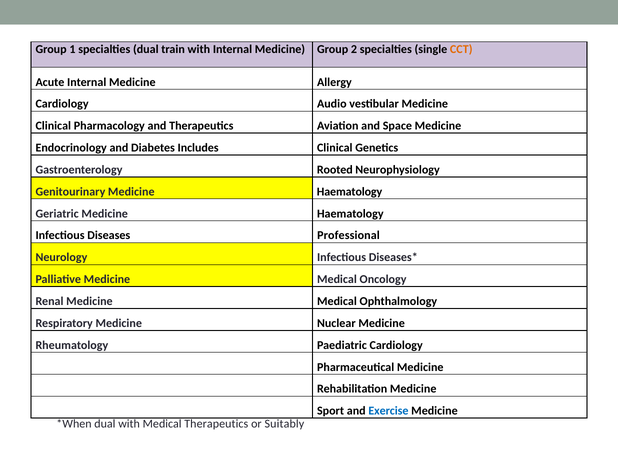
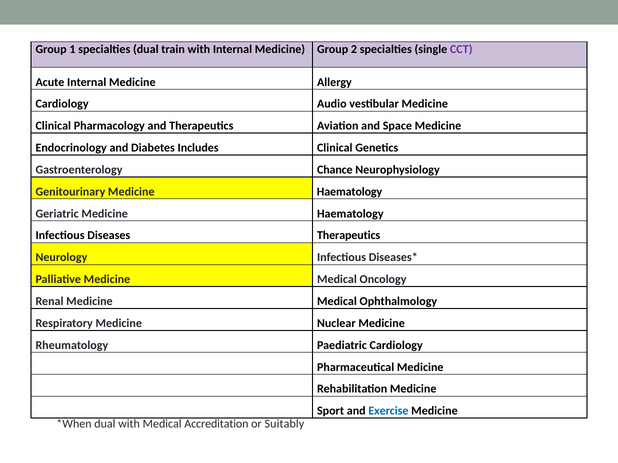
CCT colour: orange -> purple (461, 49)
Rooted: Rooted -> Chance (335, 170)
Diseases Professional: Professional -> Therapeutics (349, 236)
Medical Therapeutics: Therapeutics -> Accreditation (216, 424)
